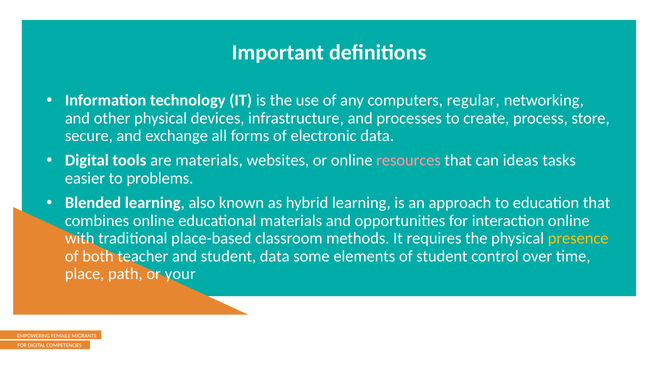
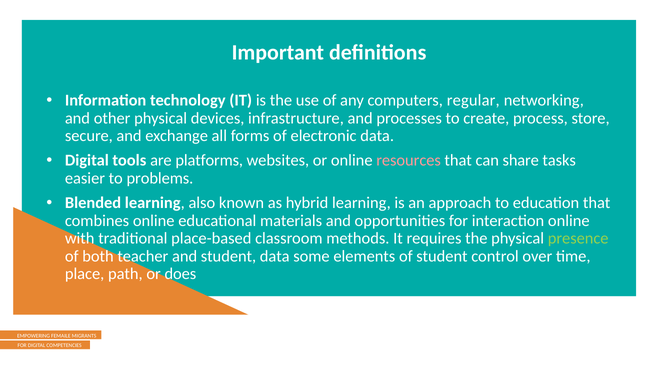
are materials: materials -> platforms (209, 161)
ideas: ideas -> share (521, 161)
presence colour: yellow -> light green (578, 238)
your: your -> does (180, 274)
